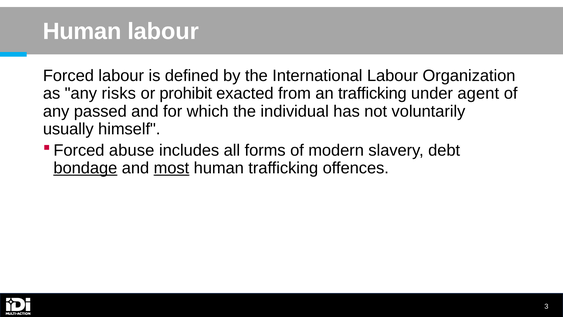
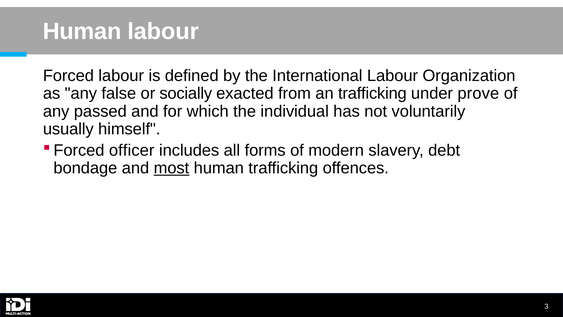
risks: risks -> false (119, 93)
prohibit: prohibit -> socially (186, 93)
agent: agent -> prove (478, 93)
abuse: abuse -> officer (132, 150)
bondage underline: present -> none (85, 168)
